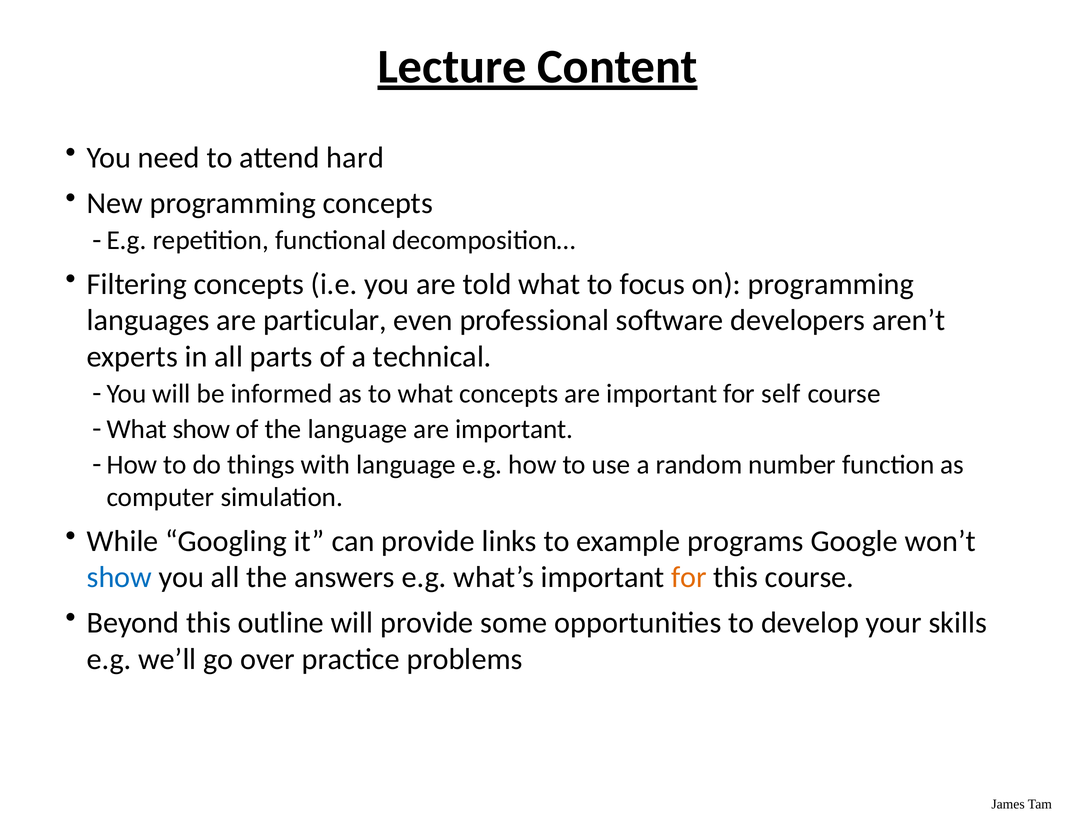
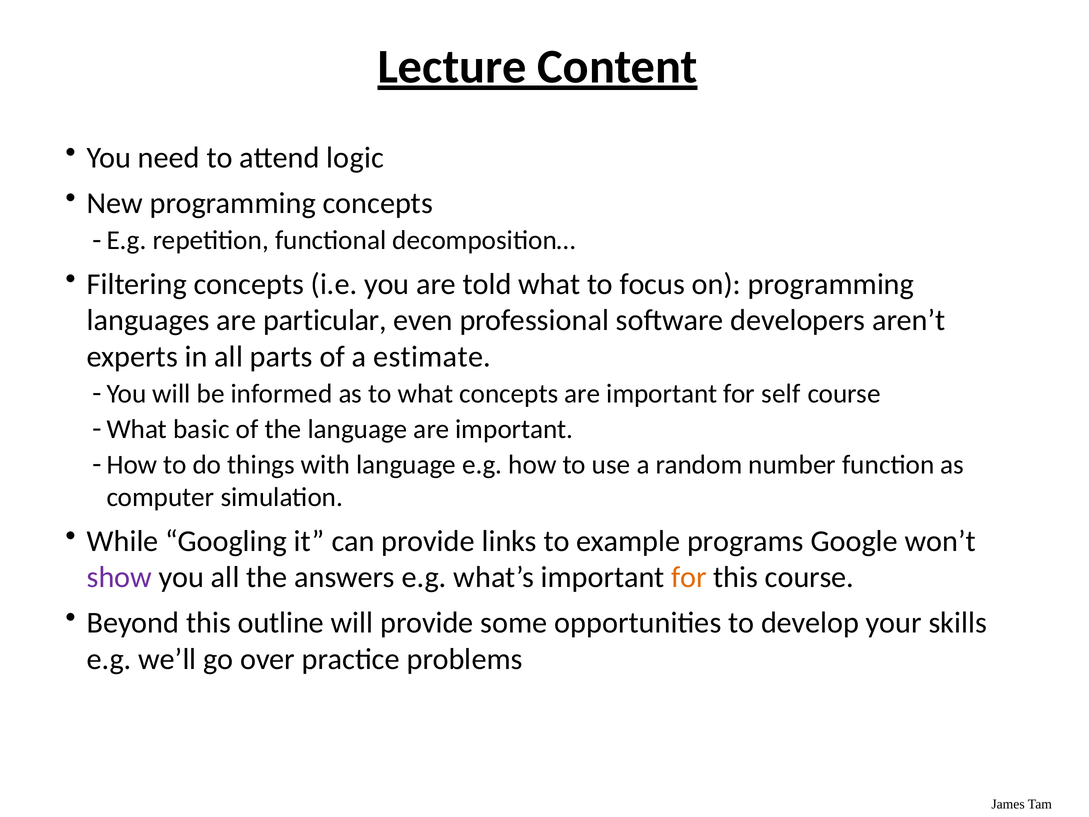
hard: hard -> logic (355, 158)
technical: technical -> estimate (432, 357)
What show: show -> basic (201, 429)
show colour: blue -> purple (119, 577)
